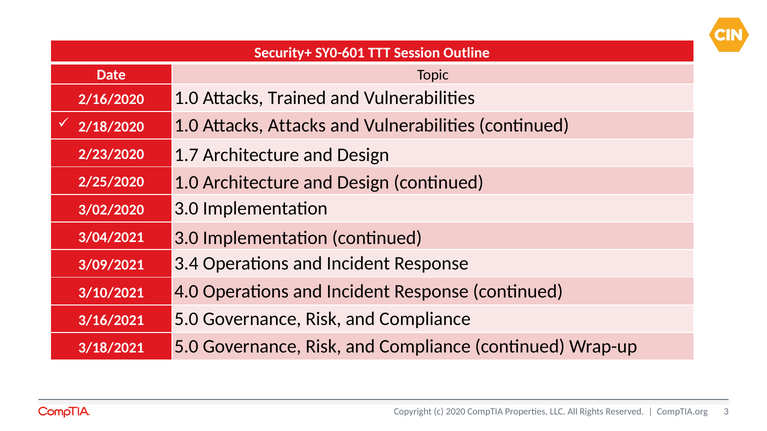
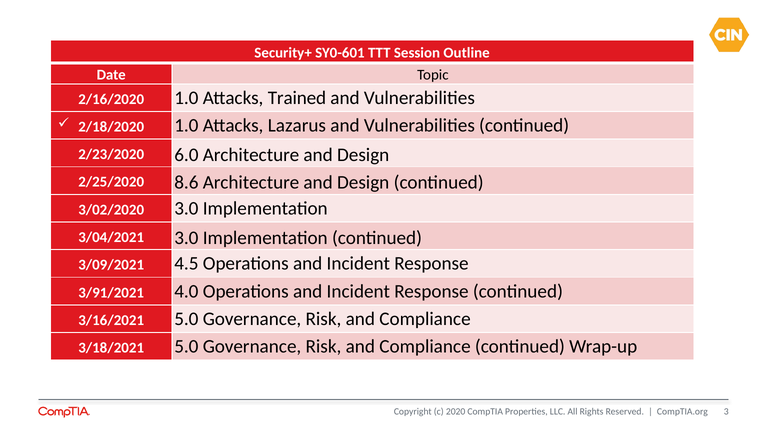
Attacks Attacks: Attacks -> Lazarus (297, 126)
1.7: 1.7 -> 6.0 (186, 155)
2/25/2020 1.0: 1.0 -> 8.6 (186, 183)
3.4: 3.4 -> 4.5 (186, 264)
3/10/2021: 3/10/2021 -> 3/91/2021 (111, 293)
